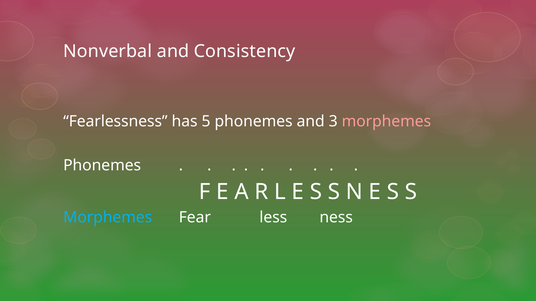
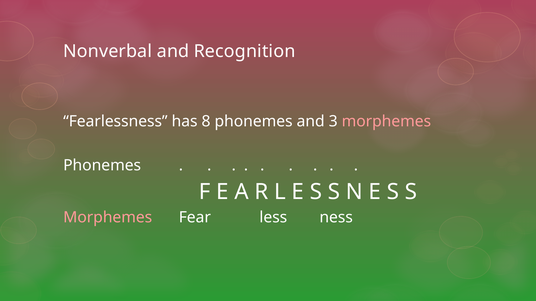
Consistency: Consistency -> Recognition (245, 51)
5: 5 -> 8 (206, 121)
Morphemes colour: light blue -> pink (108, 218)
